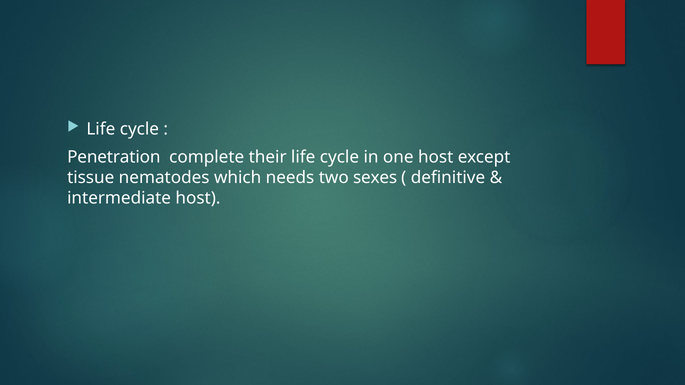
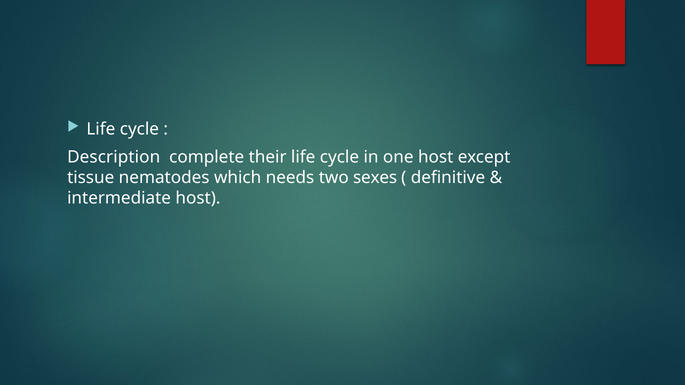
Penetration: Penetration -> Description (114, 157)
